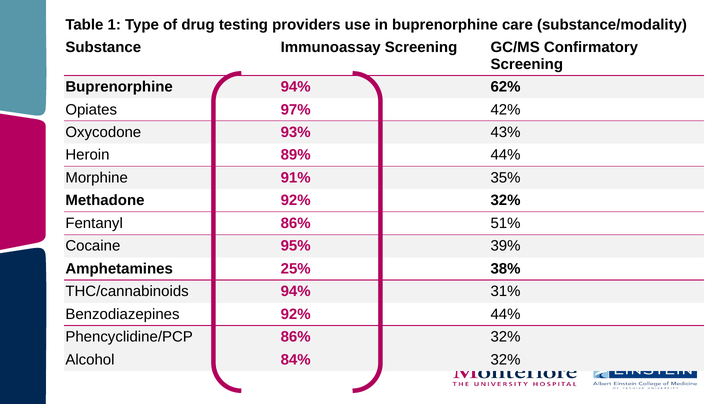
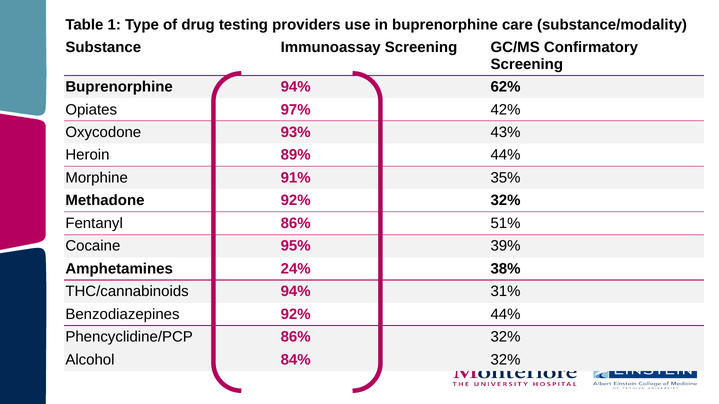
25%: 25% -> 24% (296, 269)
